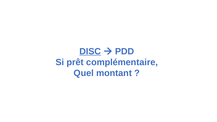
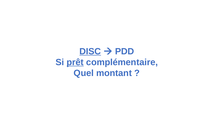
prêt underline: none -> present (75, 62)
